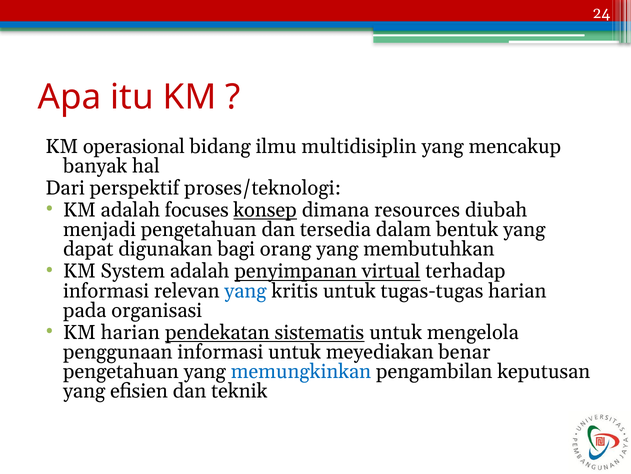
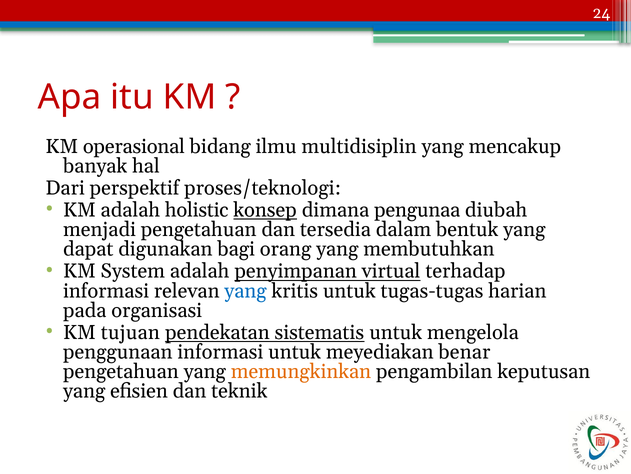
focuses: focuses -> holistic (197, 210)
resources: resources -> pengunaa (417, 210)
KM harian: harian -> tujuan (130, 332)
memungkinkan colour: blue -> orange (301, 371)
